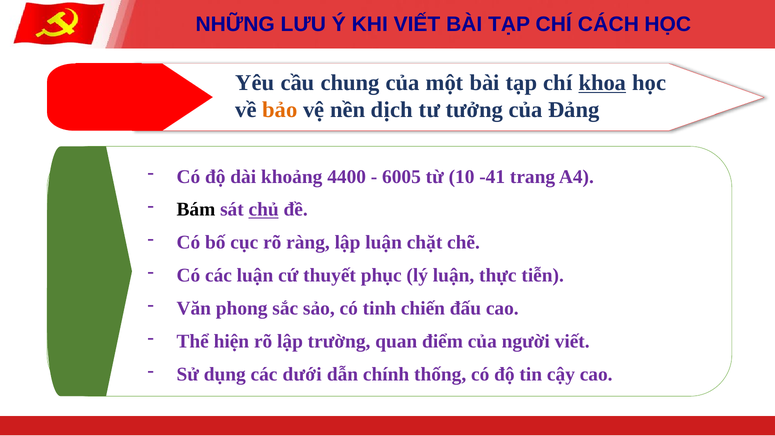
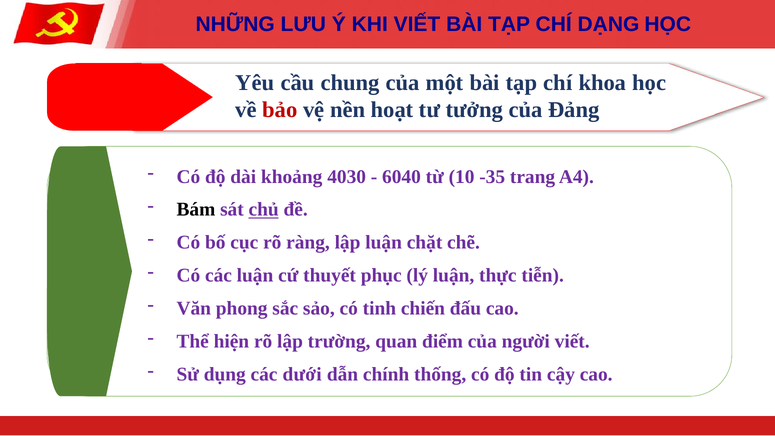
CÁCH: CÁCH -> DẠNG (608, 25)
khoa underline: present -> none (602, 83)
bảo colour: orange -> red (280, 110)
dịch: dịch -> hoạt (392, 110)
4400: 4400 -> 4030 (347, 177)
6005: 6005 -> 6040 (401, 177)
-41: -41 -> -35 (492, 177)
